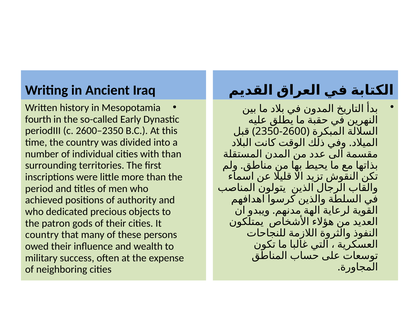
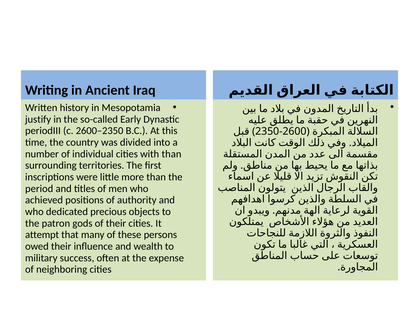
fourth: fourth -> justify (38, 119)
country: country -> attempt (42, 235)
